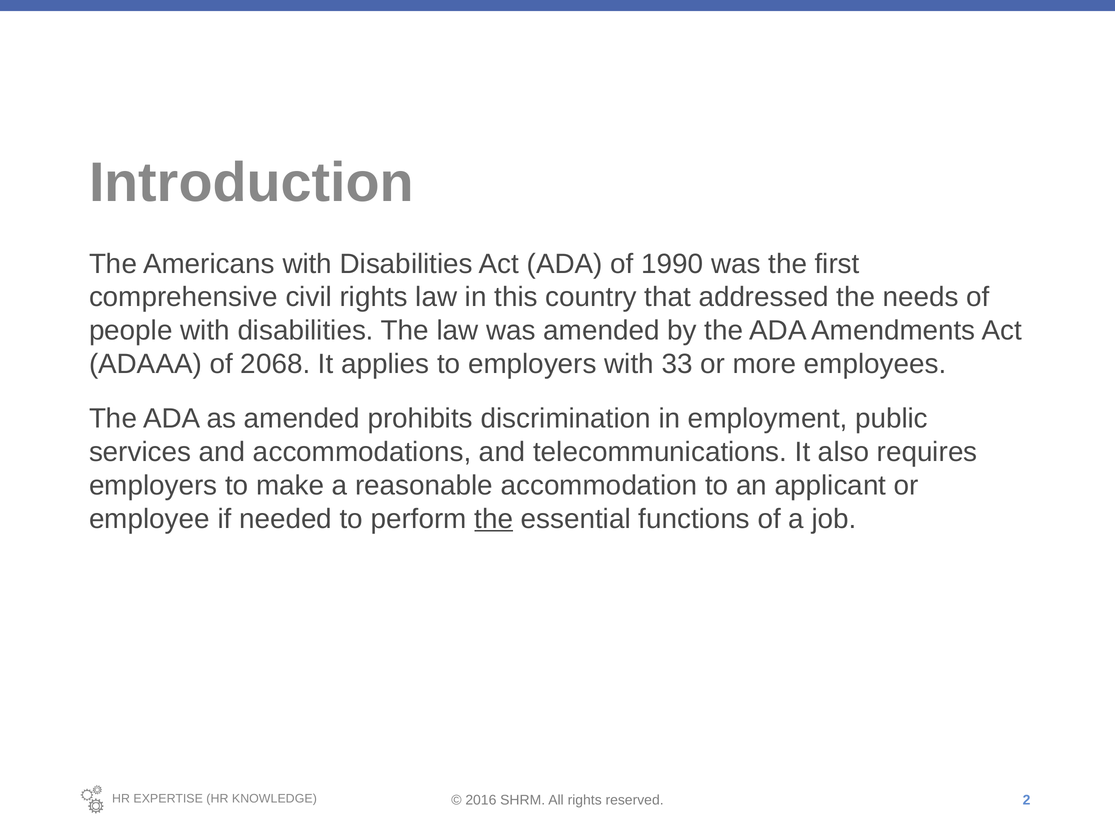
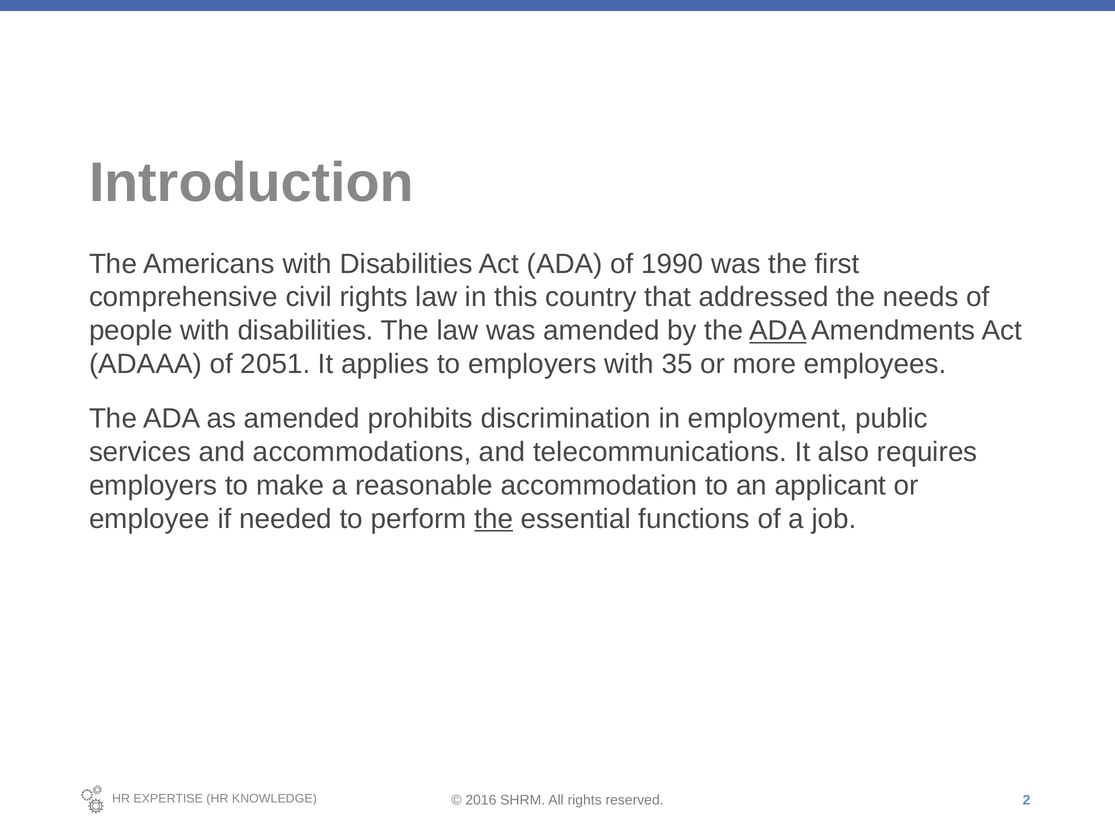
ADA underline: none -> present (778, 331)
2068: 2068 -> 2051 (275, 364)
33: 33 -> 35 (677, 364)
